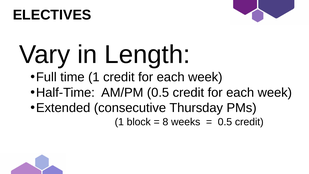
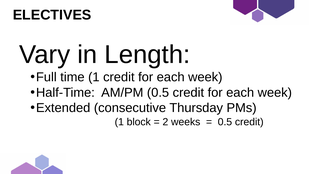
8: 8 -> 2 (165, 122)
